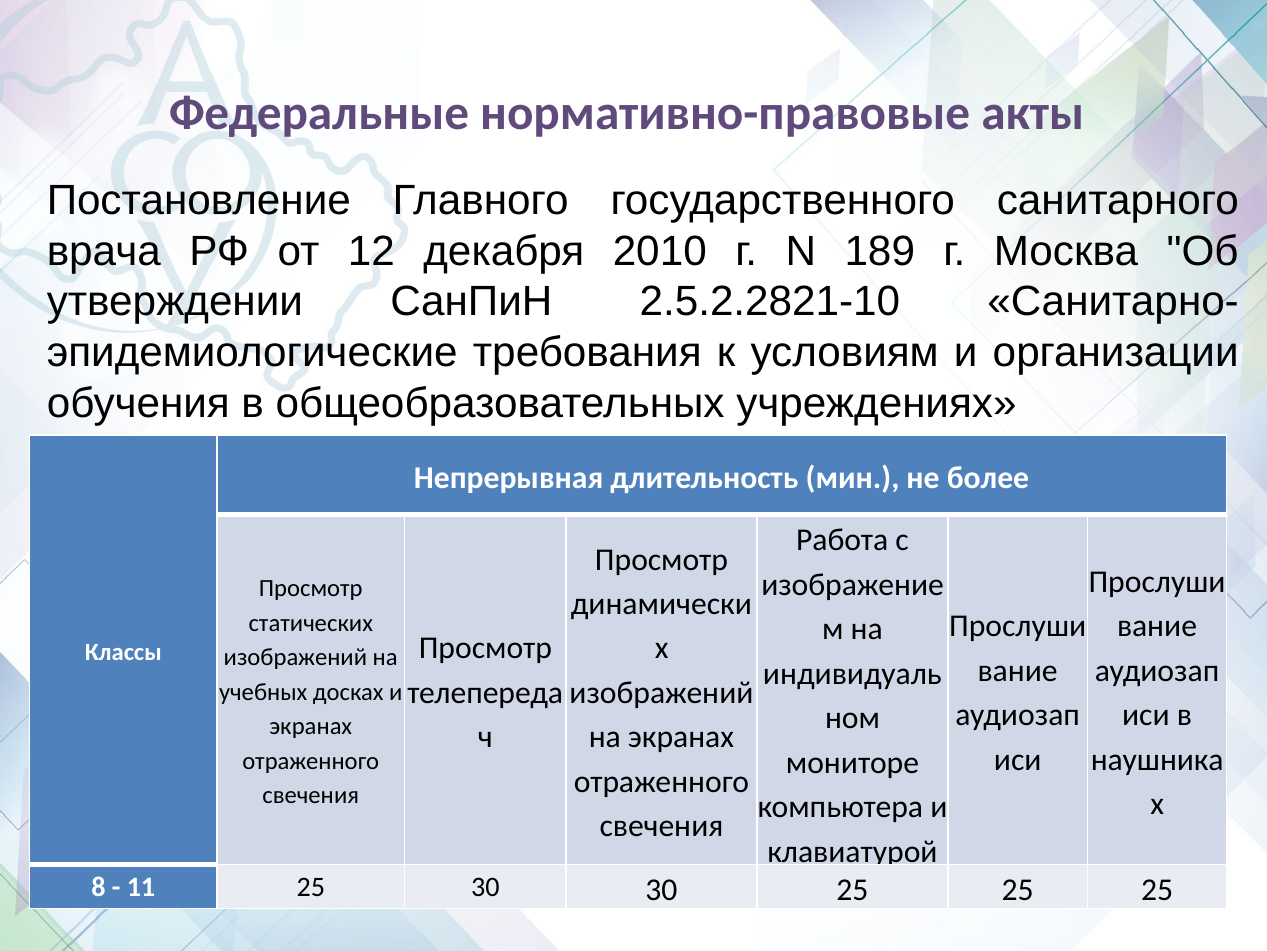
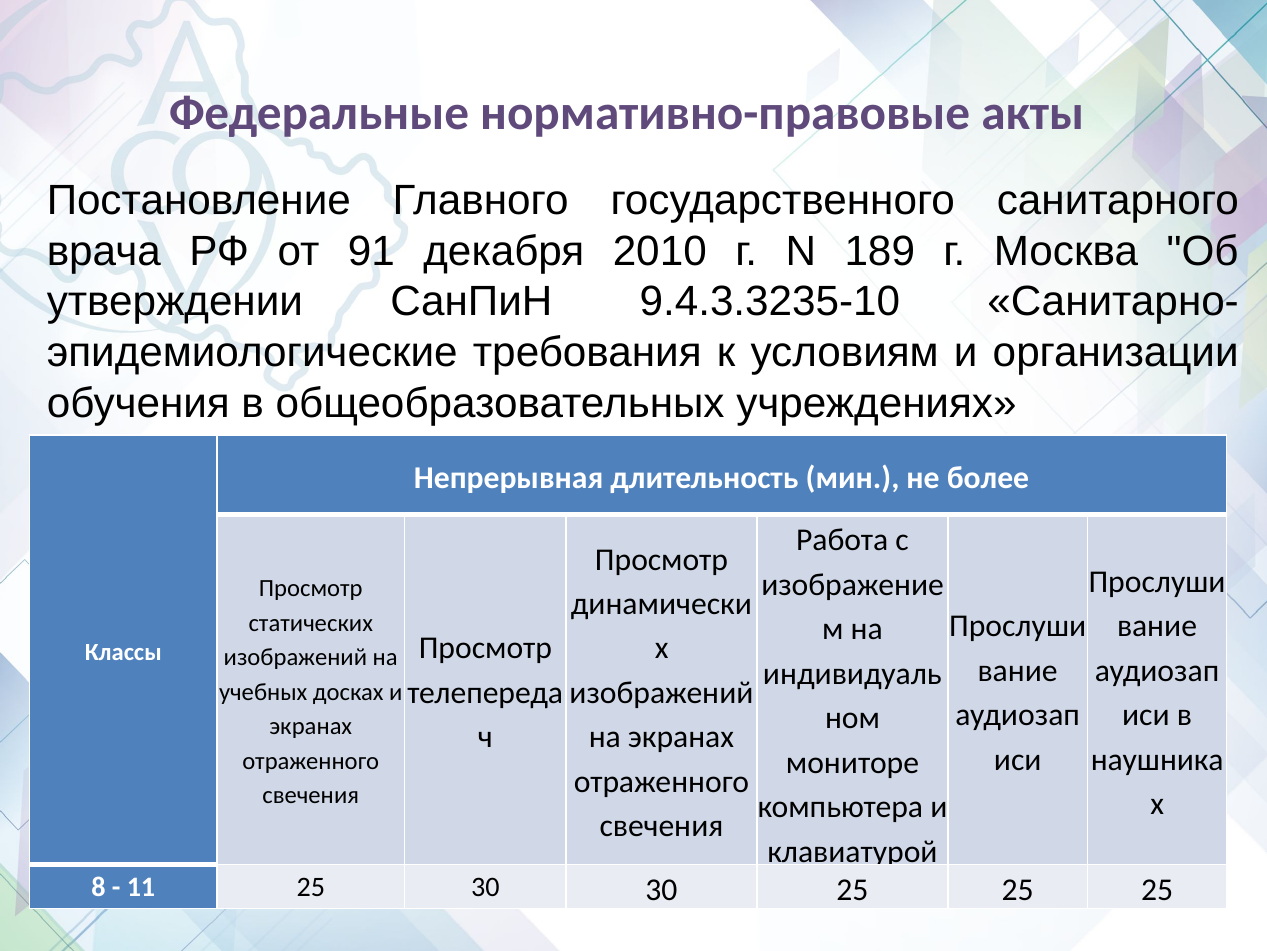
12: 12 -> 91 (371, 251)
2.5.2.2821-10: 2.5.2.2821-10 -> 9.4.3.3235-10 (770, 302)
